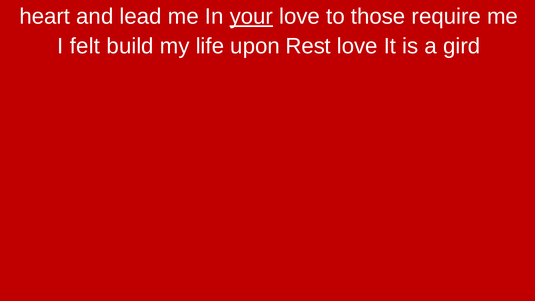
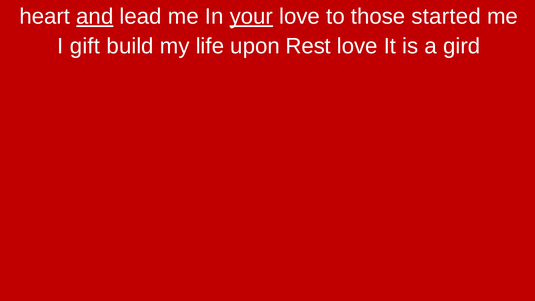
and underline: none -> present (95, 17)
require: require -> started (446, 17)
felt: felt -> gift (85, 46)
